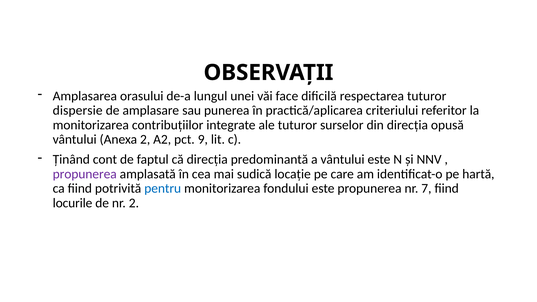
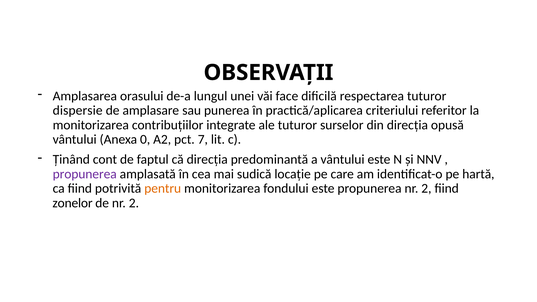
Anexa 2: 2 -> 0 (145, 140)
9: 9 -> 7 (203, 140)
pentru colour: blue -> orange (163, 189)
propunerea nr 7: 7 -> 2 (426, 189)
locurile: locurile -> zonelor (73, 203)
